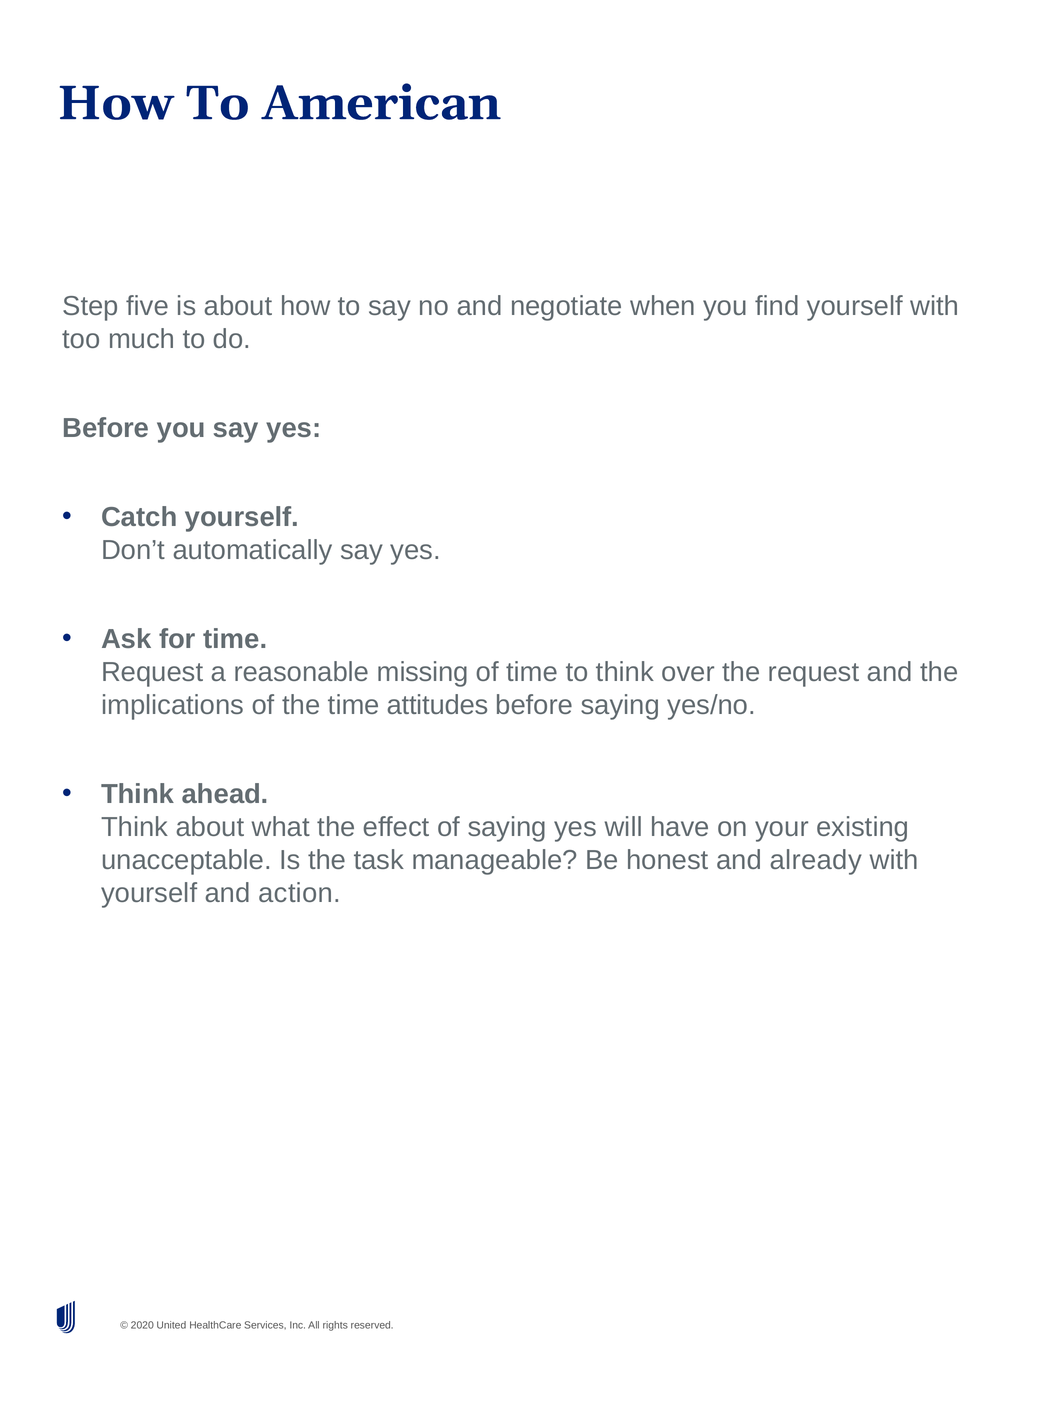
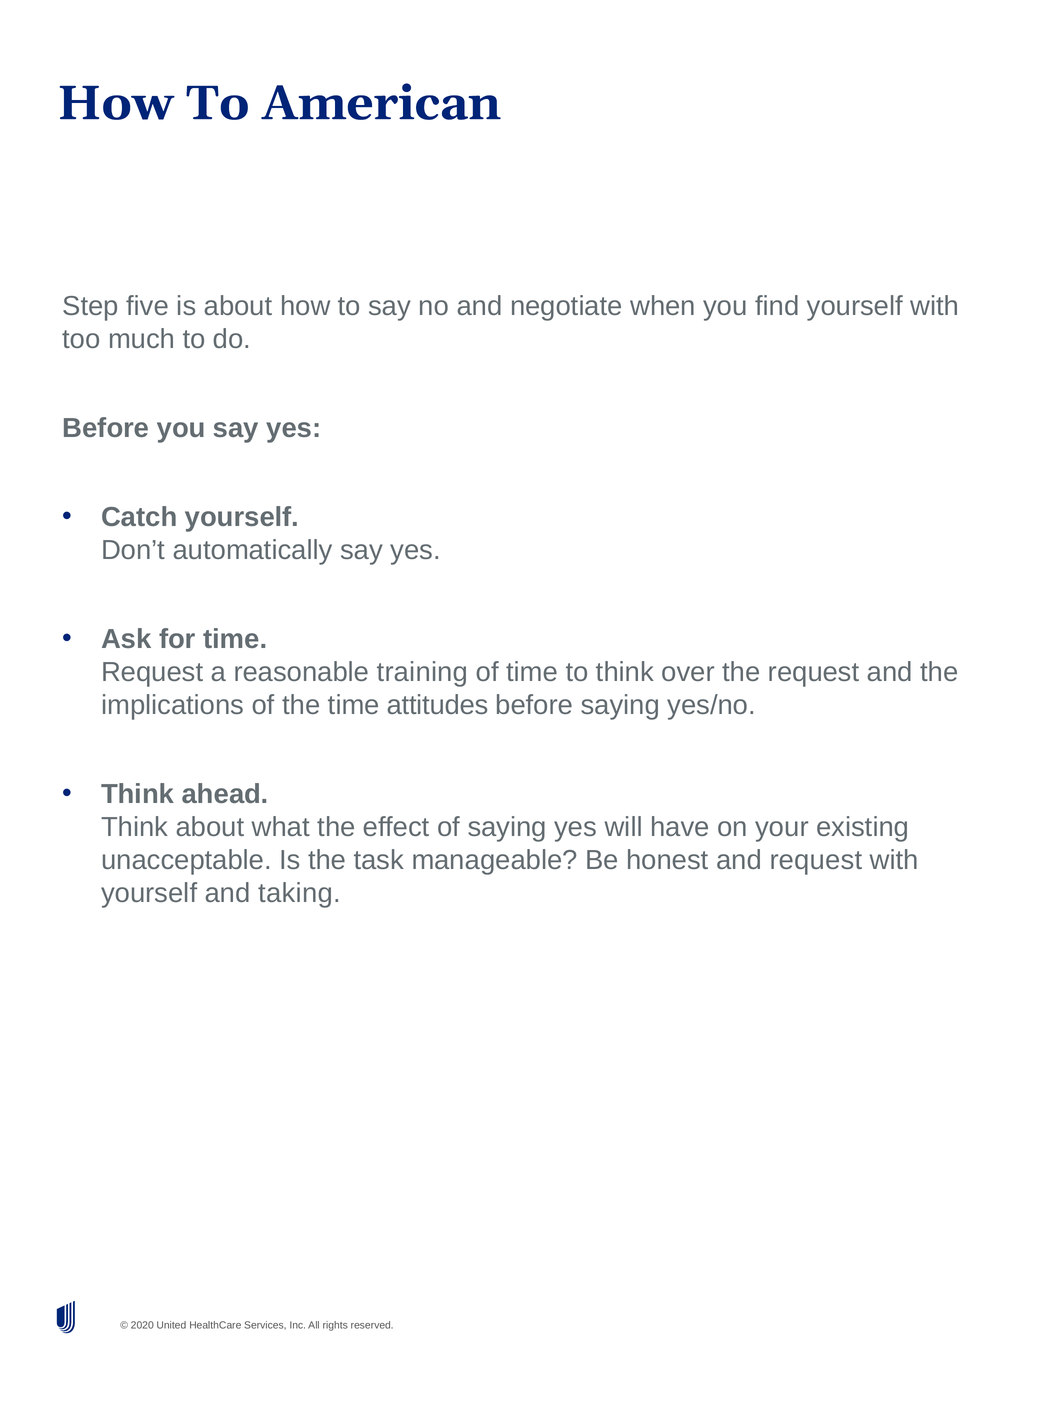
missing: missing -> training (423, 673)
and already: already -> request (816, 861)
action: action -> taking (300, 894)
